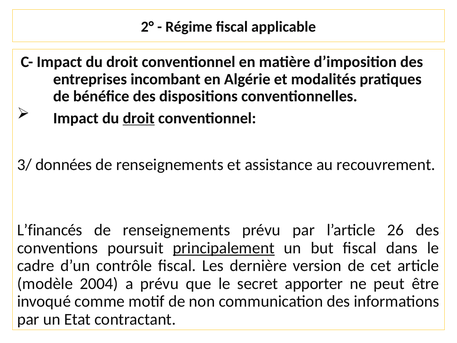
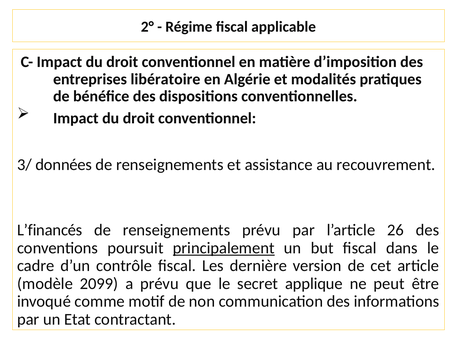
incombant: incombant -> libératoire (165, 79)
droit underline: present -> none (139, 118)
2004: 2004 -> 2099 (99, 283)
apporter: apporter -> applique (314, 283)
